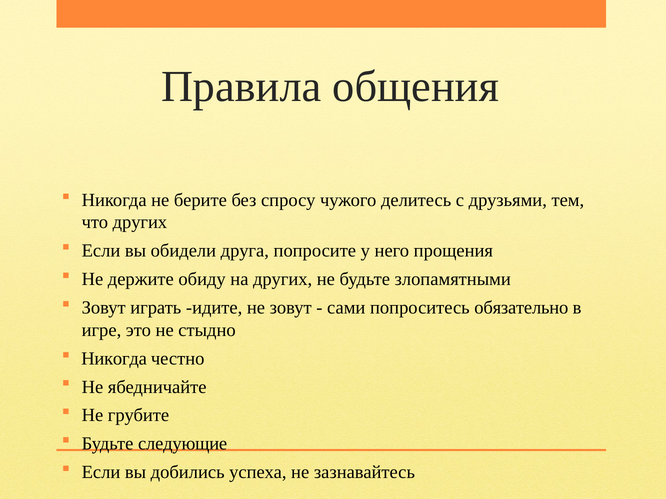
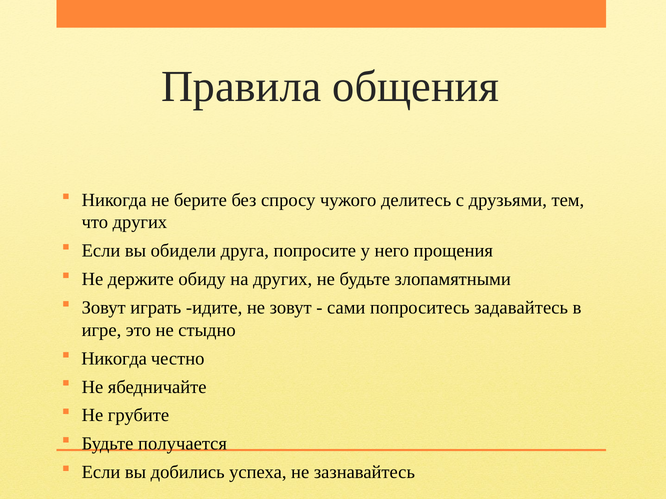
обязательно: обязательно -> задавайтесь (521, 308)
следующие: следующие -> получается (182, 444)
